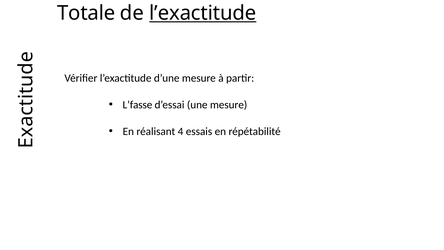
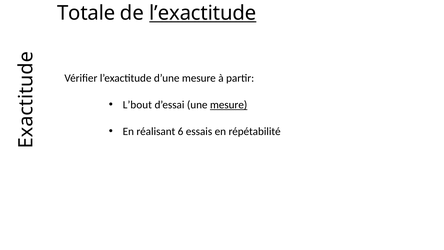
L’fasse: L’fasse -> L’bout (137, 105)
mesure underline: none -> present (229, 105)
4: 4 -> 6 (181, 131)
